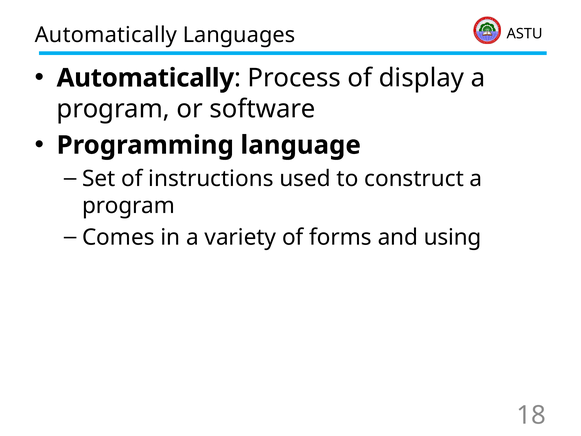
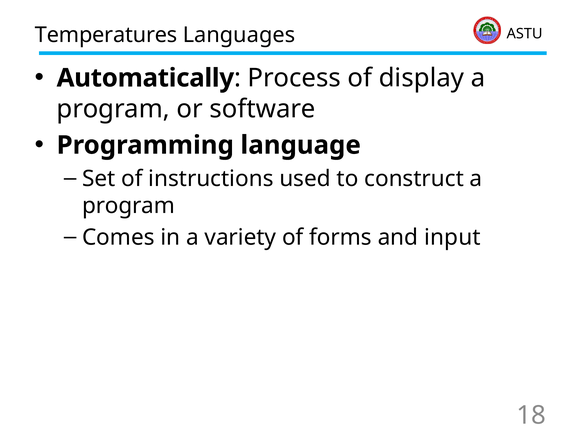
Automatically: Automatically -> Temperatures (106, 35)
using: using -> input (452, 237)
